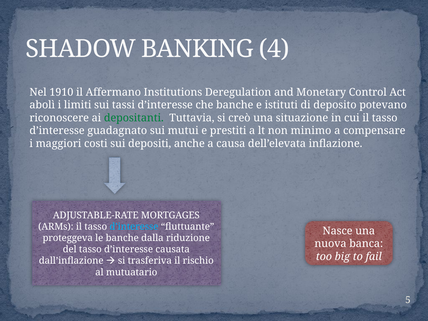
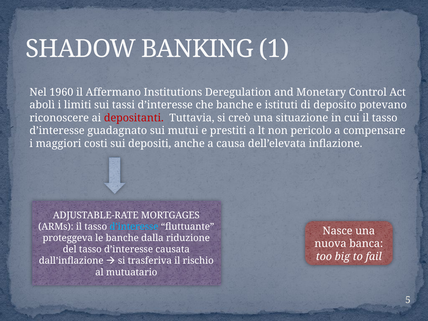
4: 4 -> 1 (274, 49)
1910: 1910 -> 1960 (61, 92)
depositanti colour: green -> red (134, 118)
minimo: minimo -> pericolo (311, 131)
